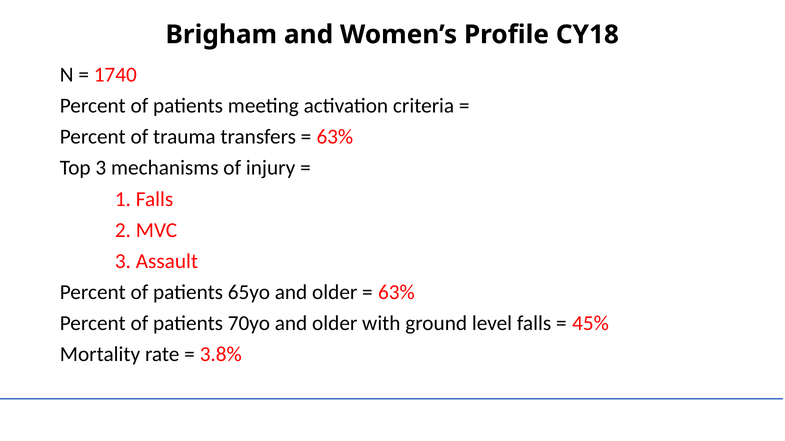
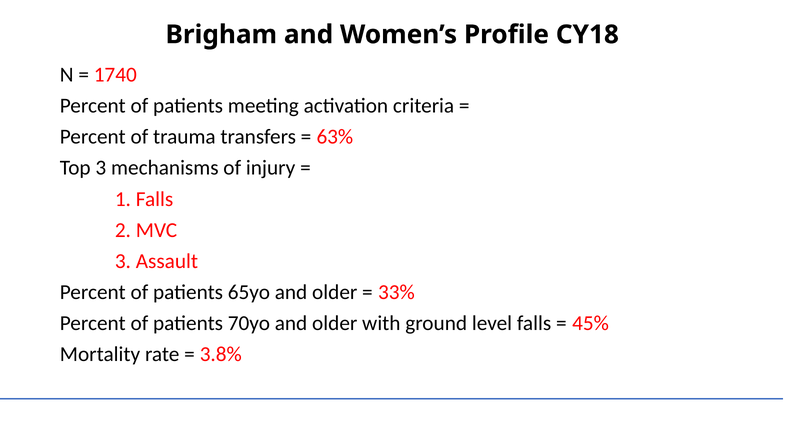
63%: 63% -> 33% (396, 293)
